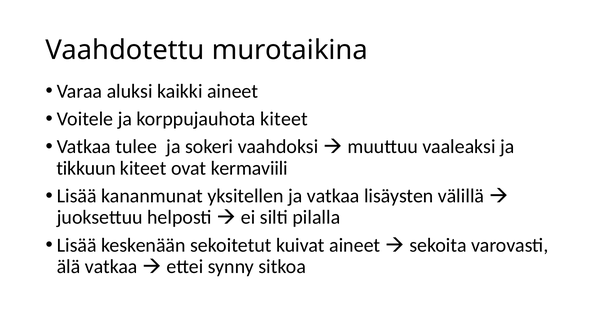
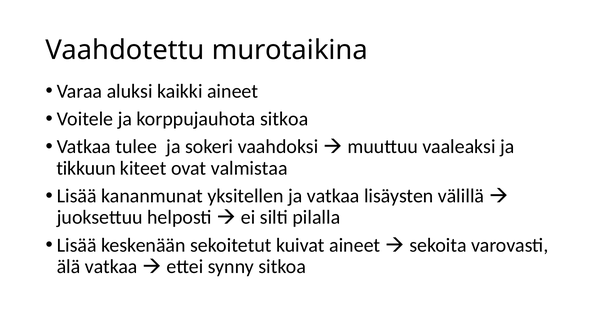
korppujauhota kiteet: kiteet -> sitkoa (284, 119)
kermaviili: kermaviili -> valmistaa (249, 168)
